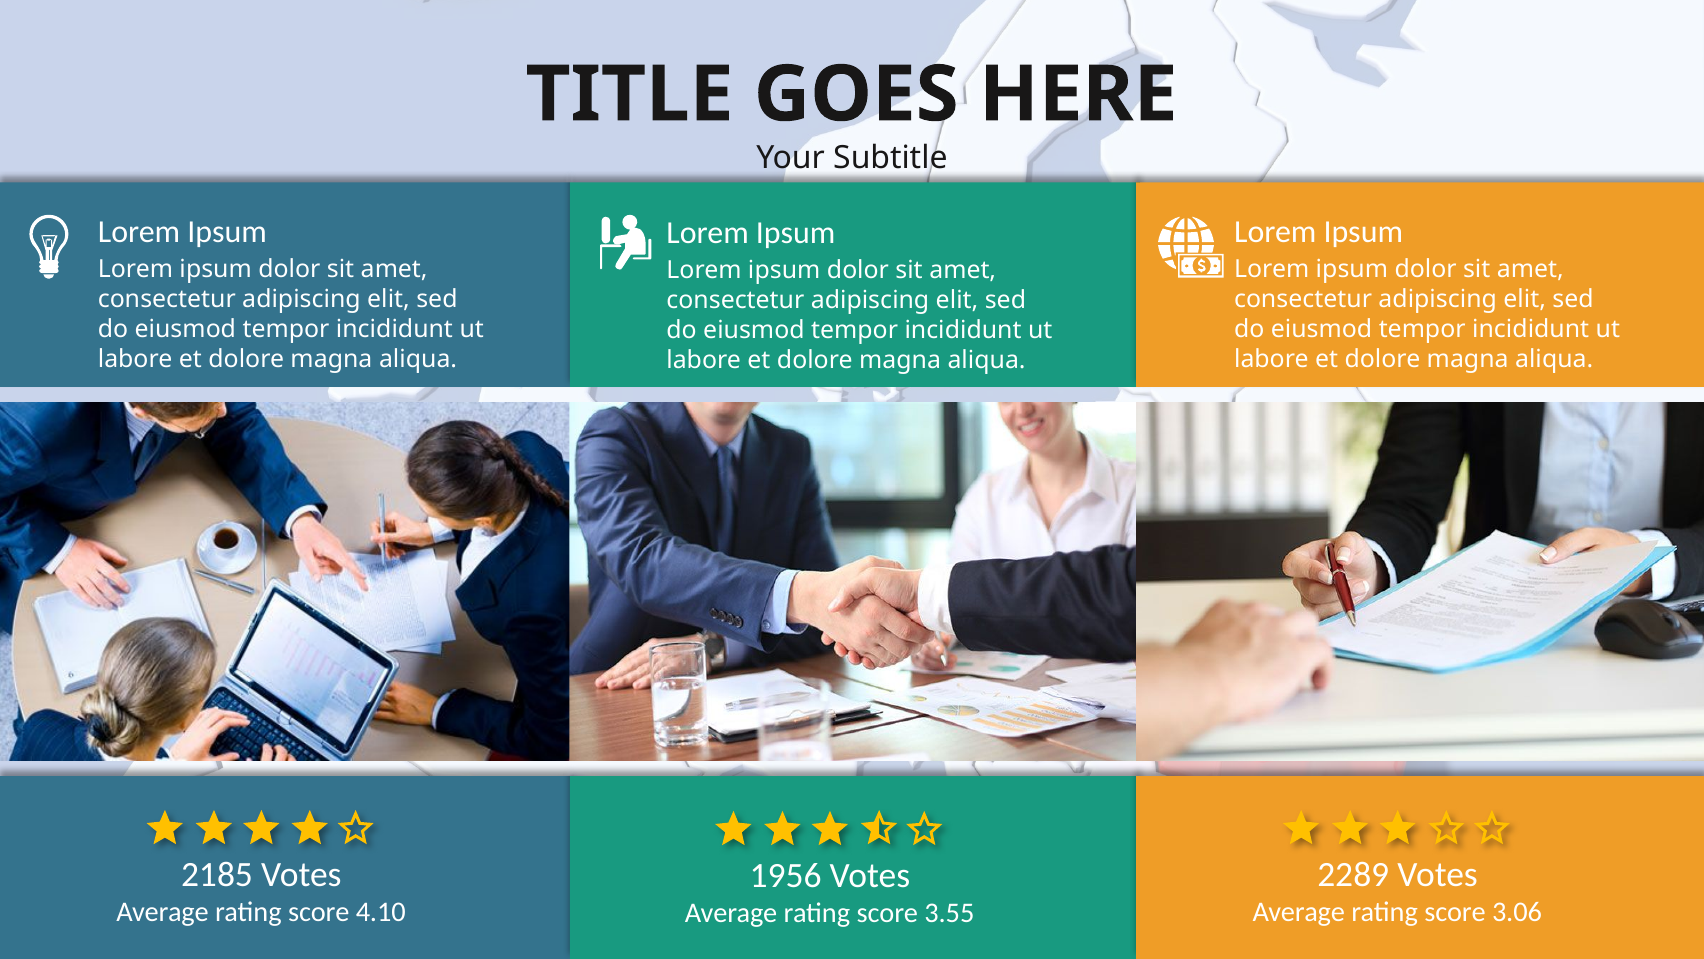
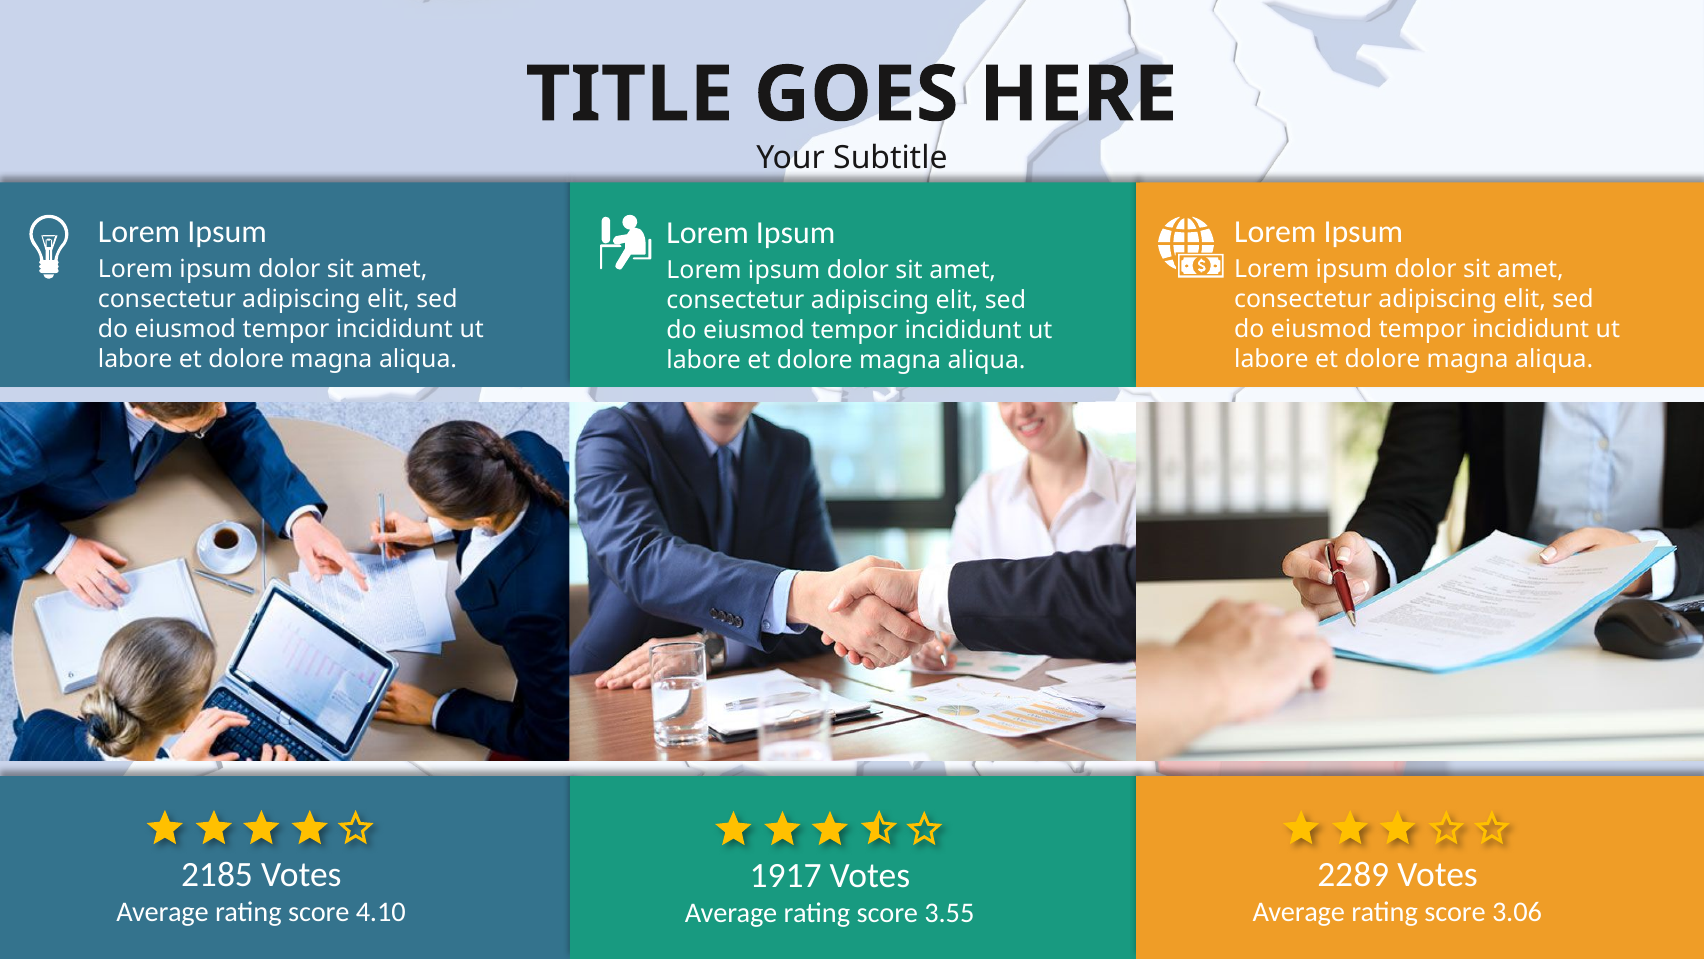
1956: 1956 -> 1917 (786, 875)
